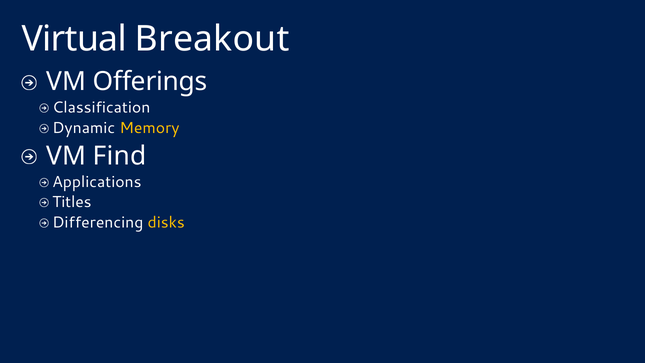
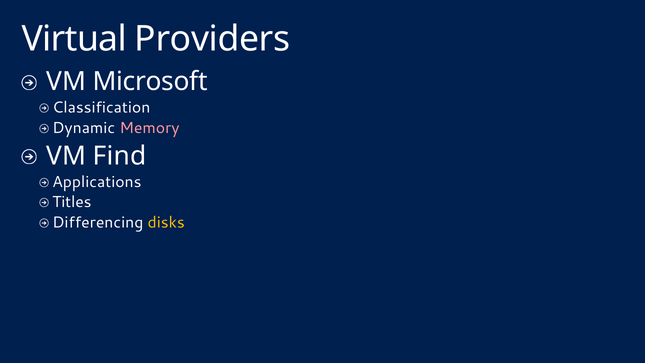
Breakout: Breakout -> Providers (212, 39)
Offerings: Offerings -> Microsoft (150, 82)
Memory colour: yellow -> pink (149, 128)
